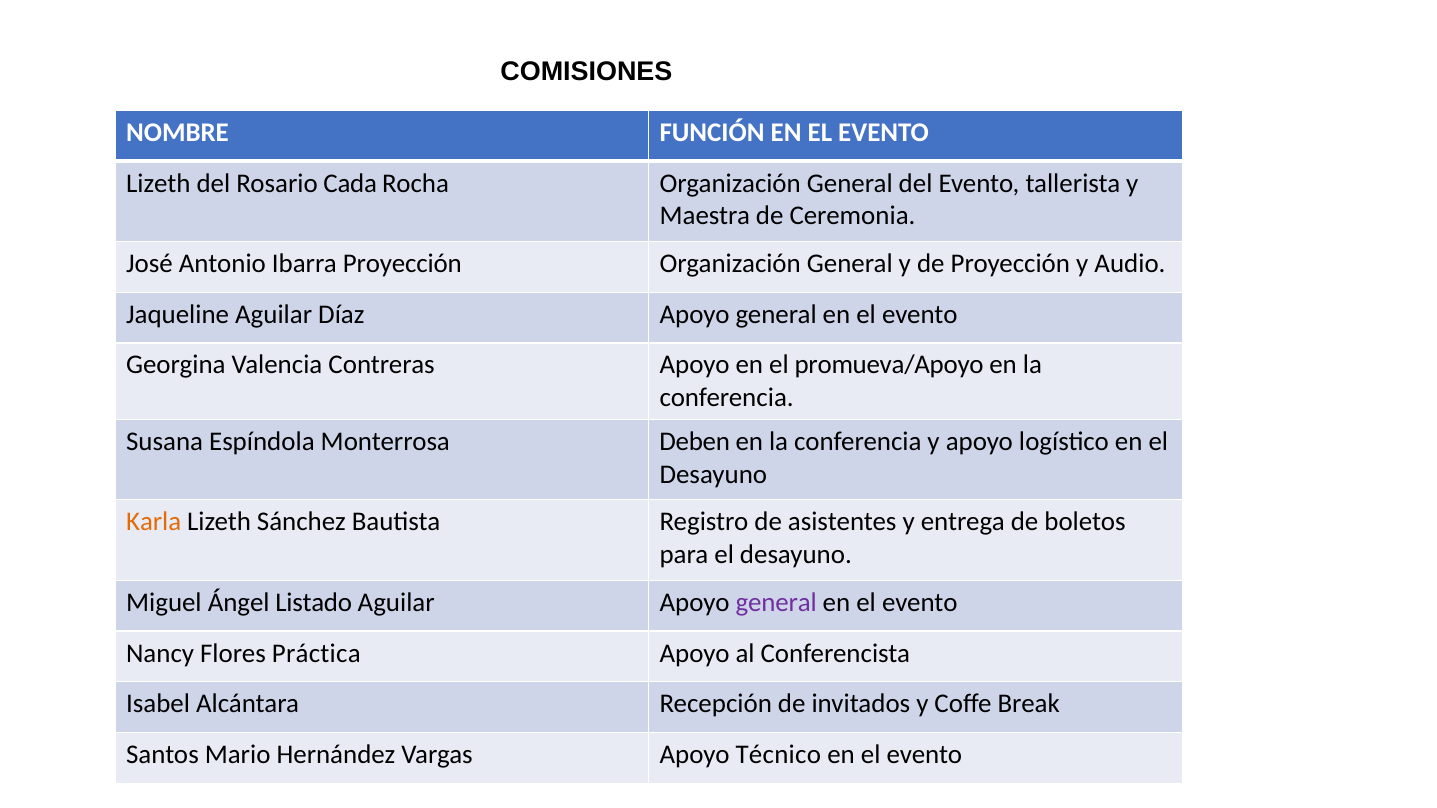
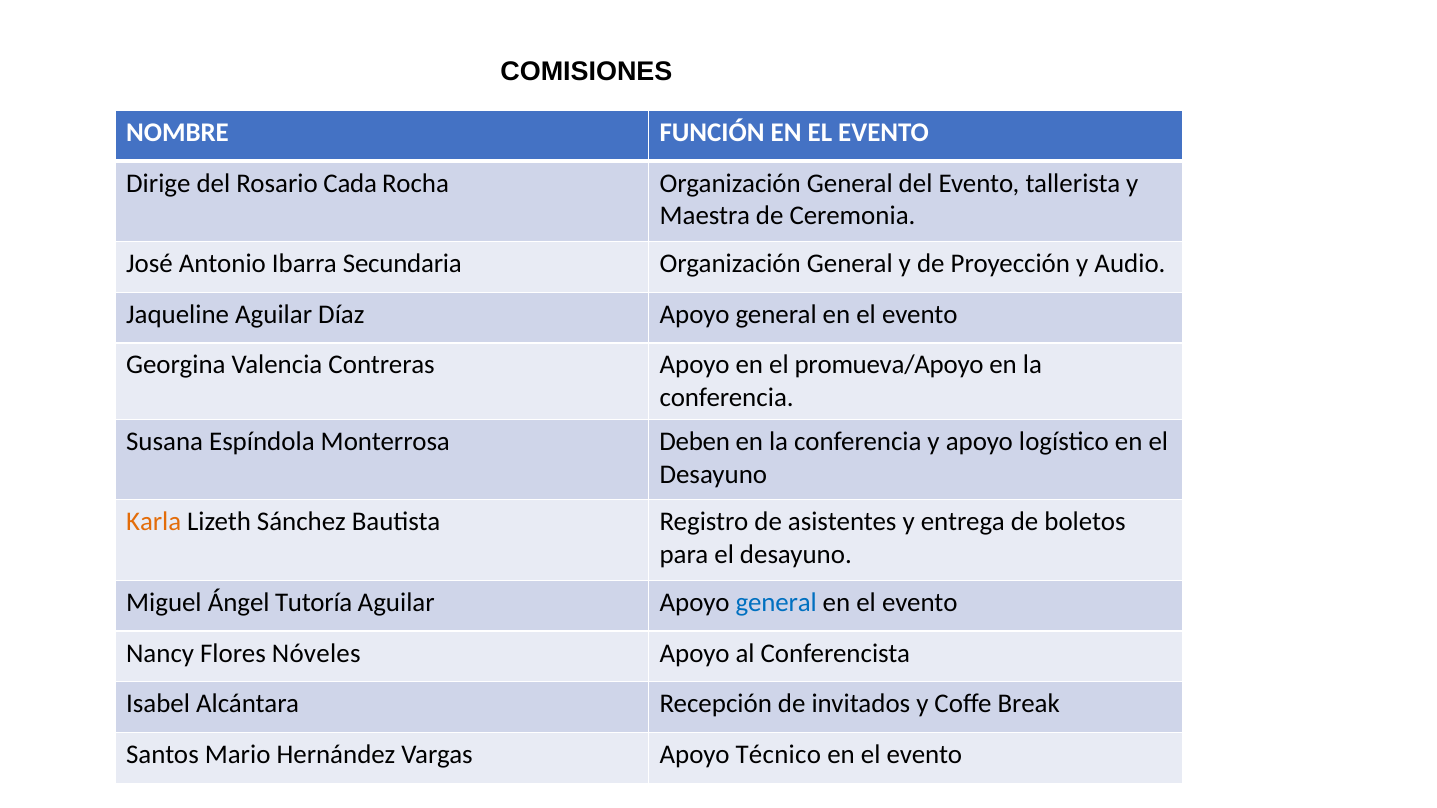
Lizeth: Lizeth -> Dirige (158, 183)
Ibarra Proyección: Proyección -> Secundaria (402, 264)
Listado: Listado -> Tutoría (314, 603)
general colour: purple -> blue (776, 603)
Práctica: Práctica -> Nóveles (316, 653)
